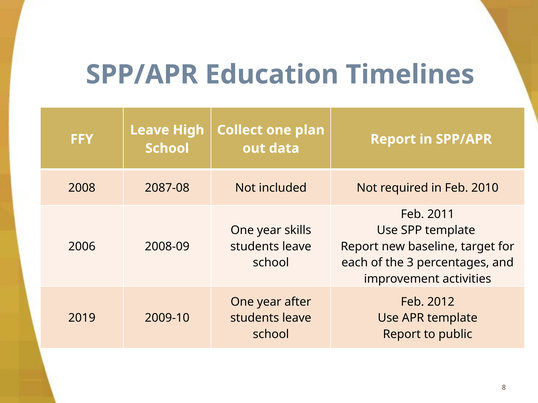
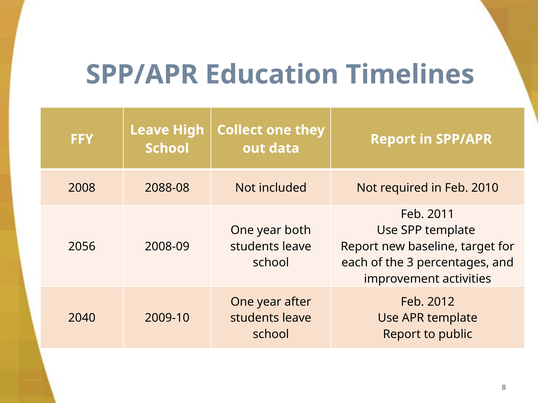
plan: plan -> they (310, 130)
2087-08: 2087-08 -> 2088-08 (167, 188)
skills: skills -> both (298, 231)
2006: 2006 -> 2056 (82, 247)
2019: 2019 -> 2040 (82, 318)
